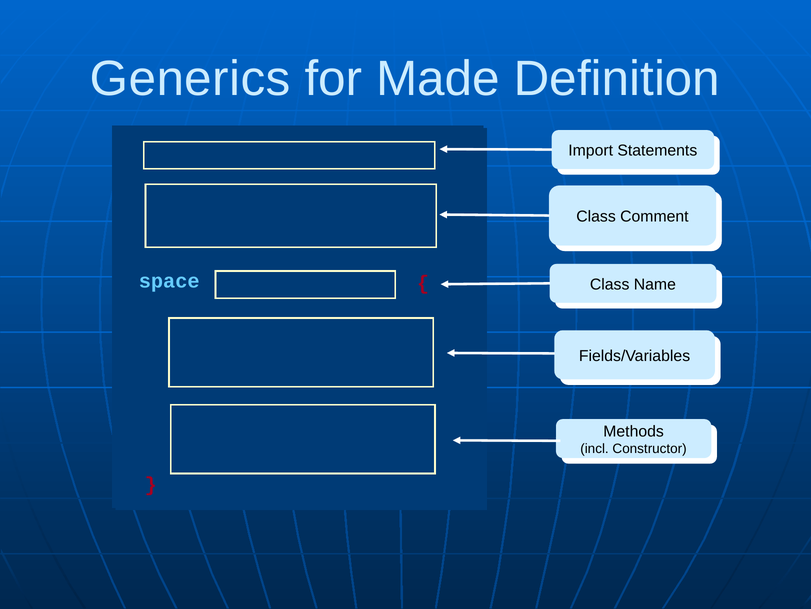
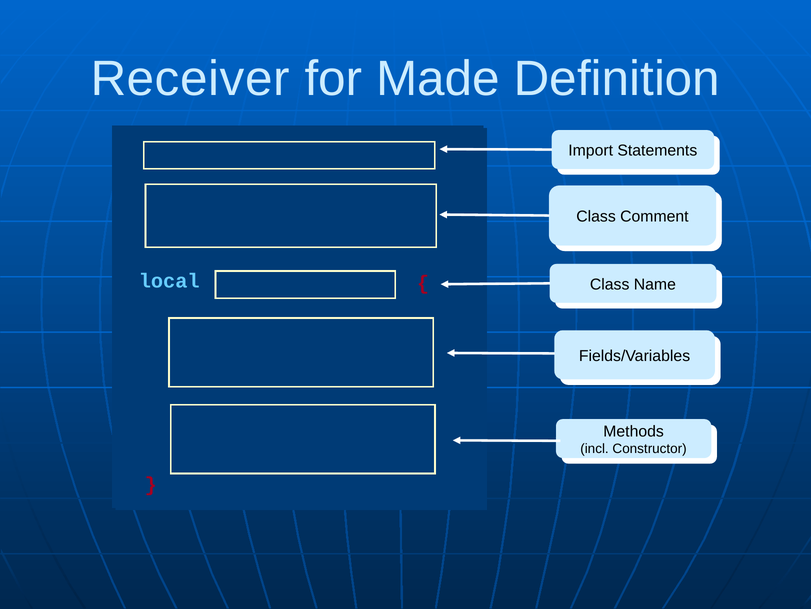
Generics: Generics -> Receiver (190, 79)
space: space -> local (169, 281)
